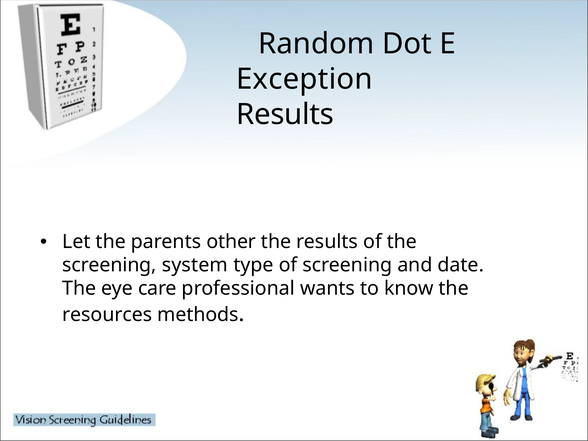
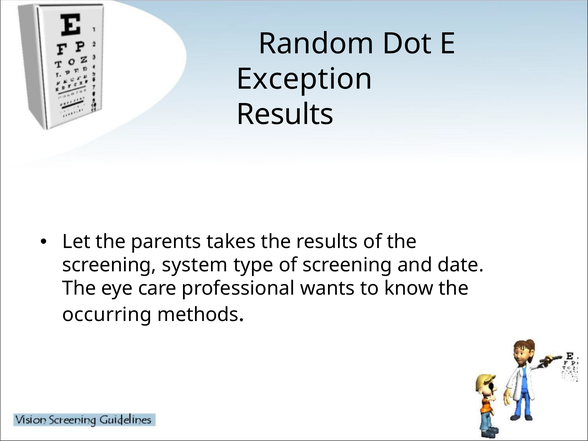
other: other -> takes (231, 242)
resources: resources -> occurring (107, 315)
